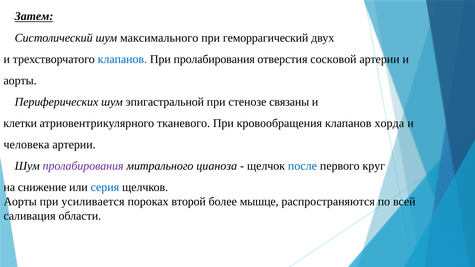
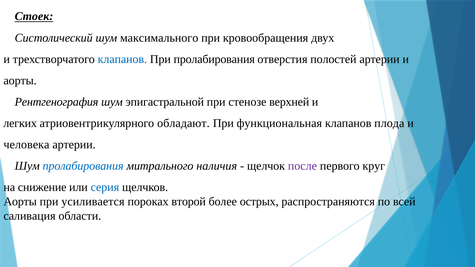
Затем: Затем -> Стоек (34, 16)
геморрагический: геморрагический -> кровообращения (266, 38)
сосковой: сосковой -> полостей (333, 59)
Периферических: Периферических -> Рентгенография (57, 102)
связаны: связаны -> верхней (289, 102)
клетки: клетки -> легких (20, 123)
тканевого: тканевого -> обладают (183, 123)
кровообращения: кровообращения -> функциональная (279, 123)
хорда: хорда -> плода (389, 123)
пролабирования colour: purple -> blue (83, 166)
цианоза: цианоза -> наличия (217, 166)
после colour: blue -> purple (302, 166)
мышце: мышце -> острых (259, 202)
